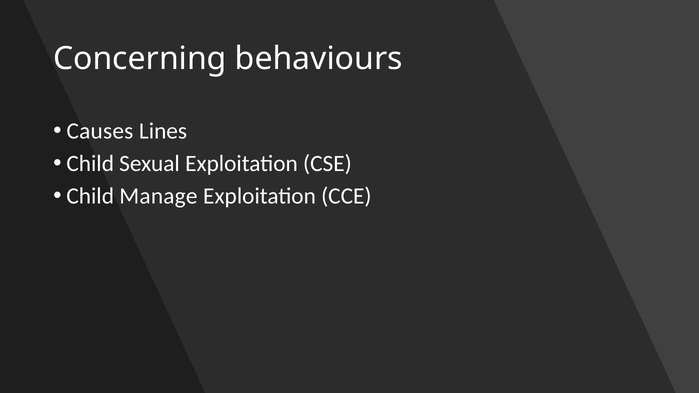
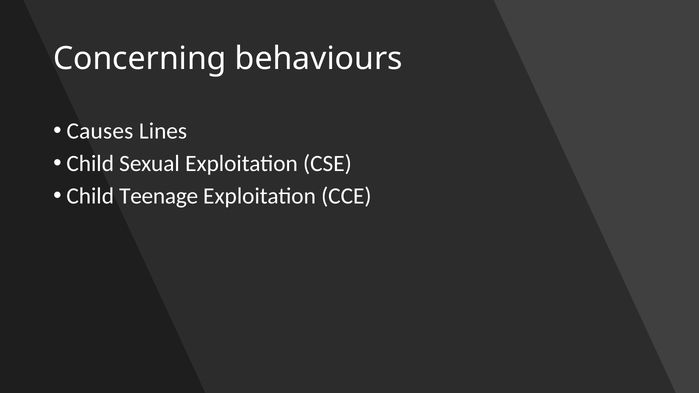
Manage: Manage -> Teenage (159, 196)
